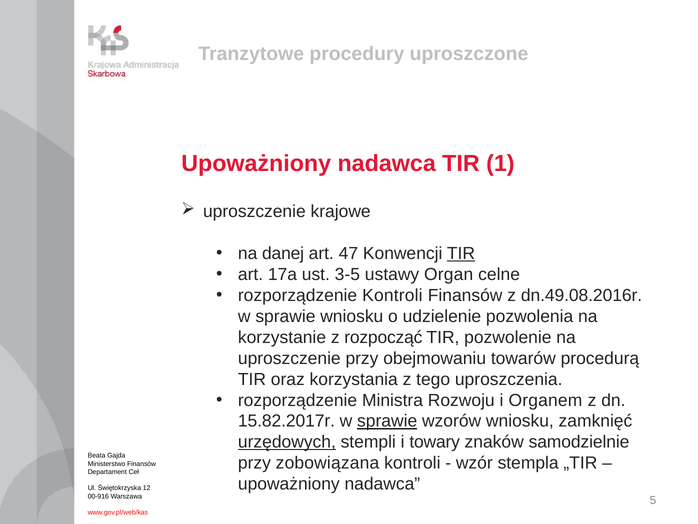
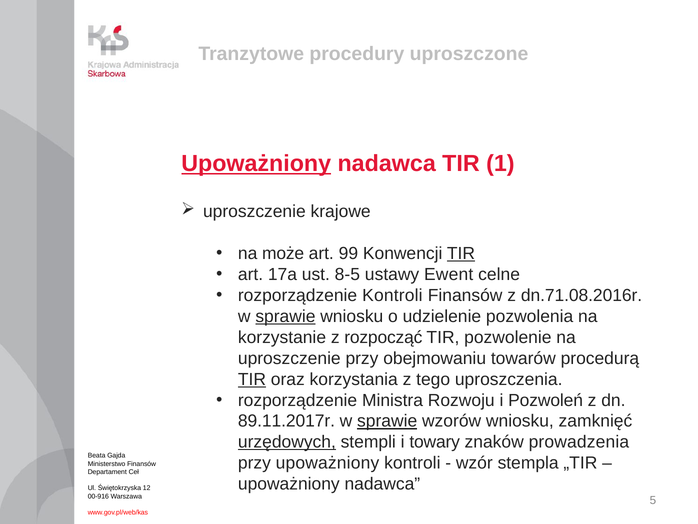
Upoważniony underline: none -> present (256, 164)
danej: danej -> może (283, 253)
47: 47 -> 99 (348, 253)
3-5: 3-5 -> 8-5 (347, 274)
Organ: Organ -> Ewent (449, 274)
dn.49.08.2016r: dn.49.08.2016r -> dn.71.08.2016r (581, 295)
sprawie underline: none -> present (285, 316)
TIR underline: none -> present (252, 379)
Organem: Organem -> Pozwoleń (546, 400)
15.82.2017r: 15.82.2017r -> 89.11.2017r (286, 421)
samodzielnie: samodzielnie -> prowadzenia (579, 442)
przy zobowiązana: zobowiązana -> upoważniony (327, 463)
